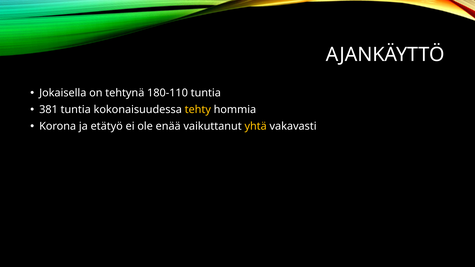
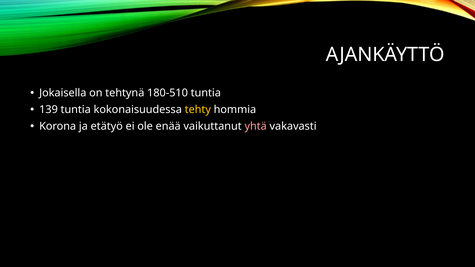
180-110: 180-110 -> 180-510 (168, 93)
381: 381 -> 139 (49, 110)
yhtä colour: yellow -> pink (256, 126)
